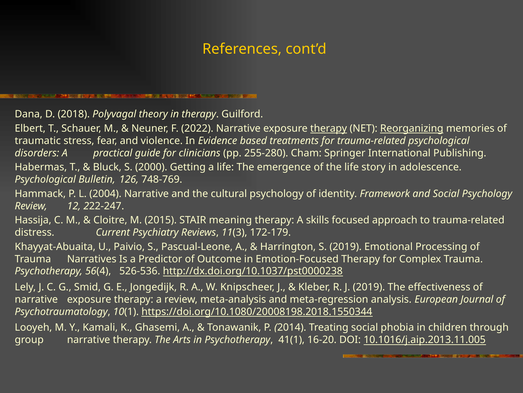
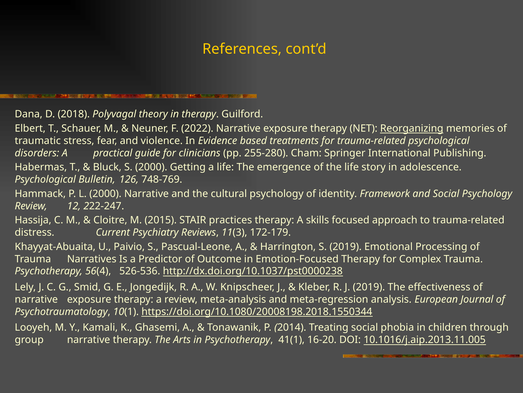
therapy underline: present -> none (329, 128)
L 2004: 2004 -> 2000 (105, 193)
meaning: meaning -> practices (230, 220)
